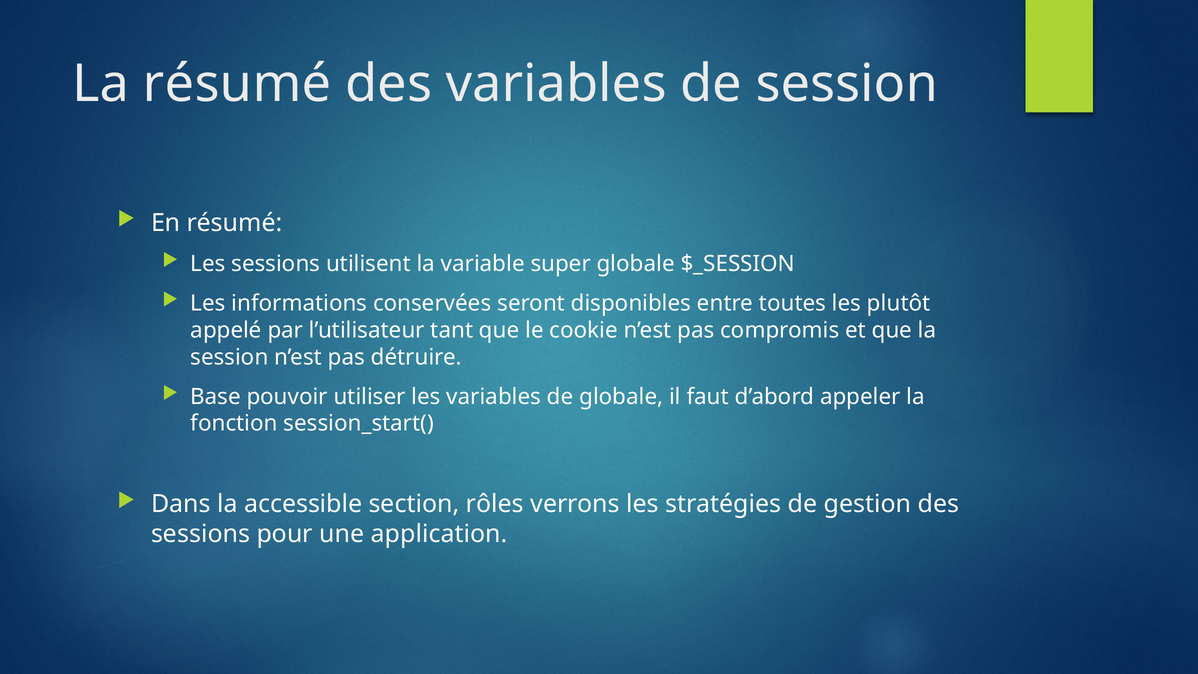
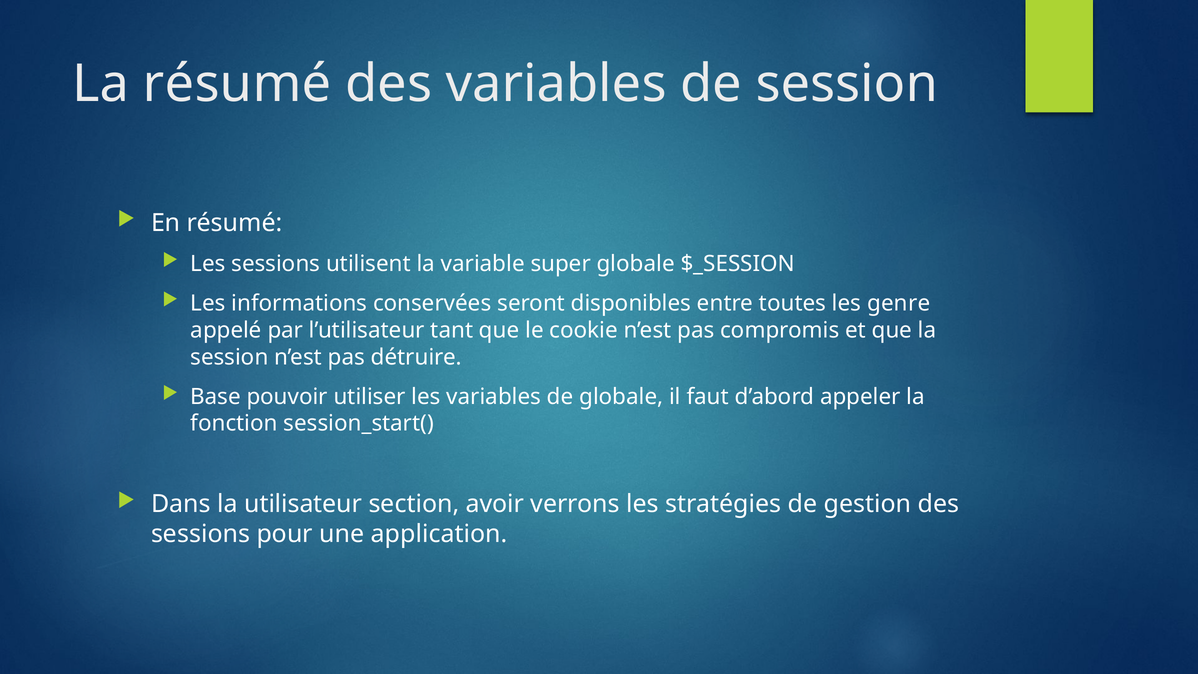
plutôt: plutôt -> genre (899, 303)
accessible: accessible -> utilisateur (303, 504)
rôles: rôles -> avoir (495, 504)
